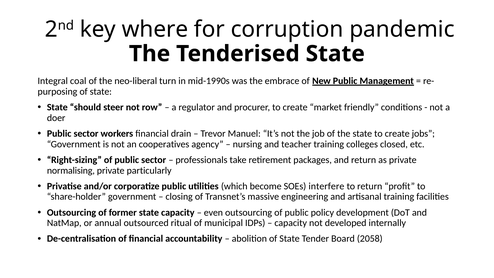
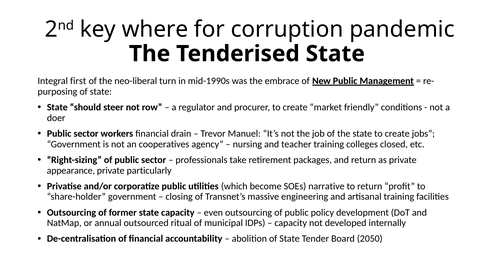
coal: coal -> first (78, 81)
normalising: normalising -> appearance (71, 170)
interfere: interfere -> narrative (326, 186)
2058: 2058 -> 2050 (370, 239)
